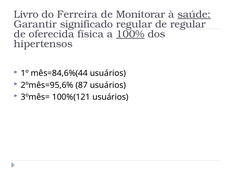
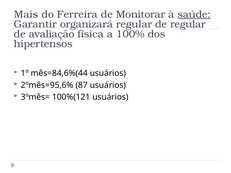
Livro: Livro -> Mais (26, 14)
significado: significado -> organizará (86, 24)
oferecida: oferecida -> avaliação (52, 34)
100% underline: present -> none (130, 34)
